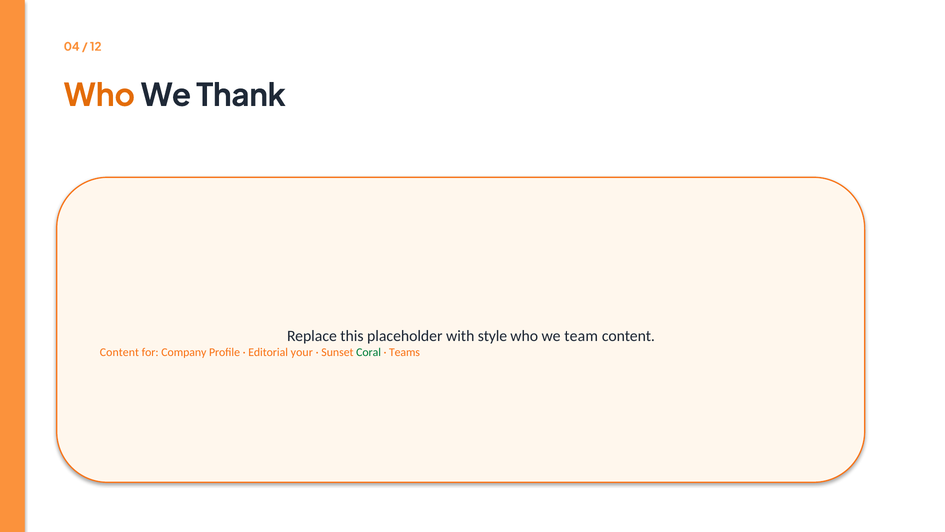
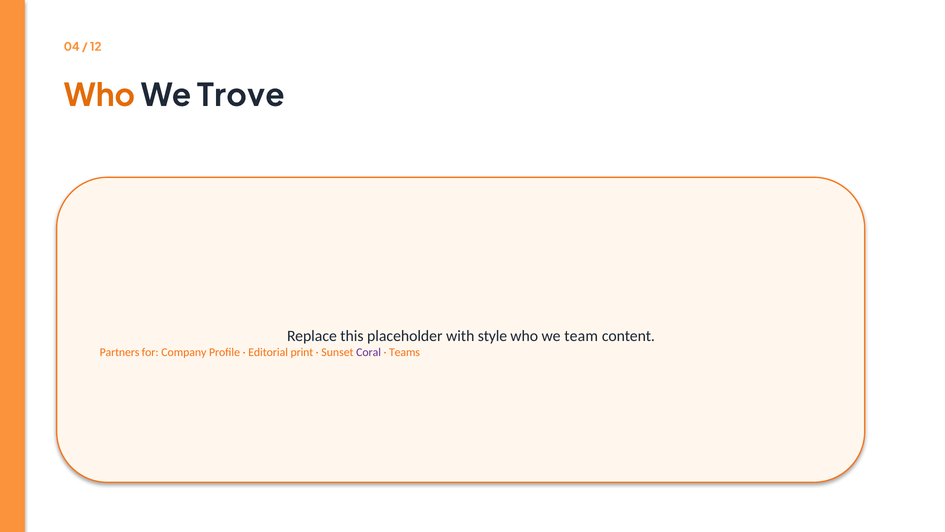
Thank: Thank -> Trove (241, 95)
Content: Content -> Partners (120, 352)
your: your -> print (302, 352)
Coral colour: green -> purple (369, 352)
